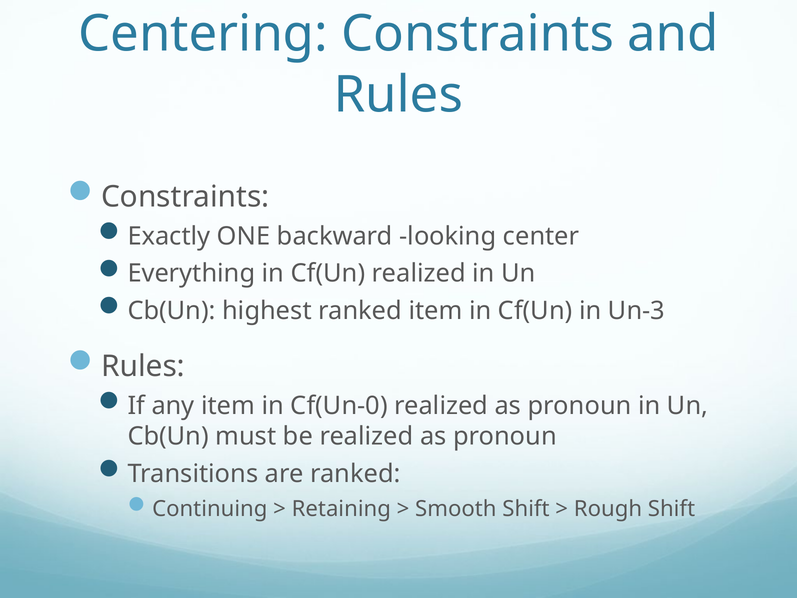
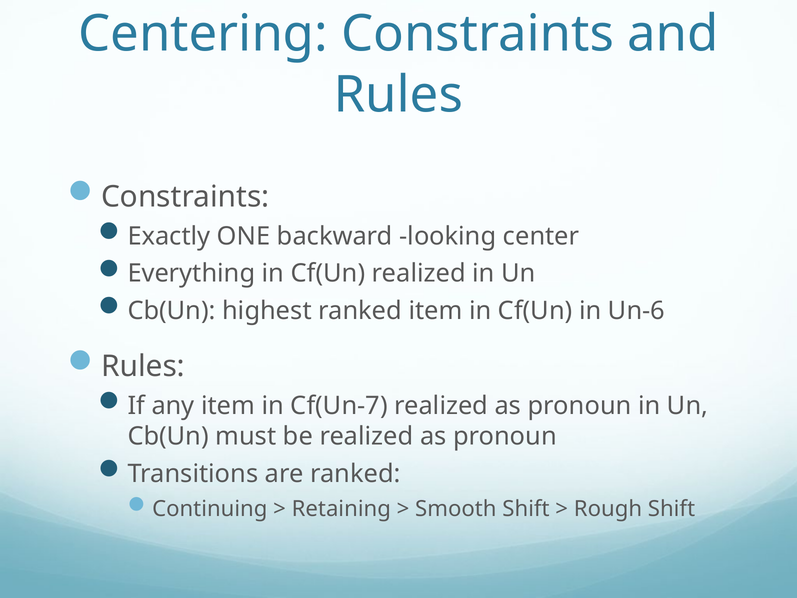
Un-3: Un-3 -> Un-6 (636, 311)
Cf(Un-0: Cf(Un-0 -> Cf(Un-7 (339, 406)
